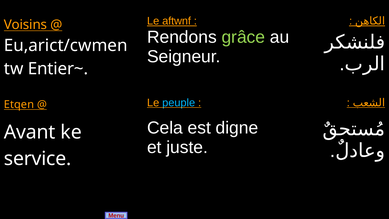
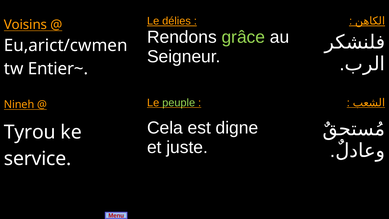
aftwnf: aftwnf -> délies (177, 21)
Etqen: Etqen -> Nineh (19, 104)
peuple colour: light blue -> light green (179, 103)
Avant: Avant -> Tyrou (30, 132)
